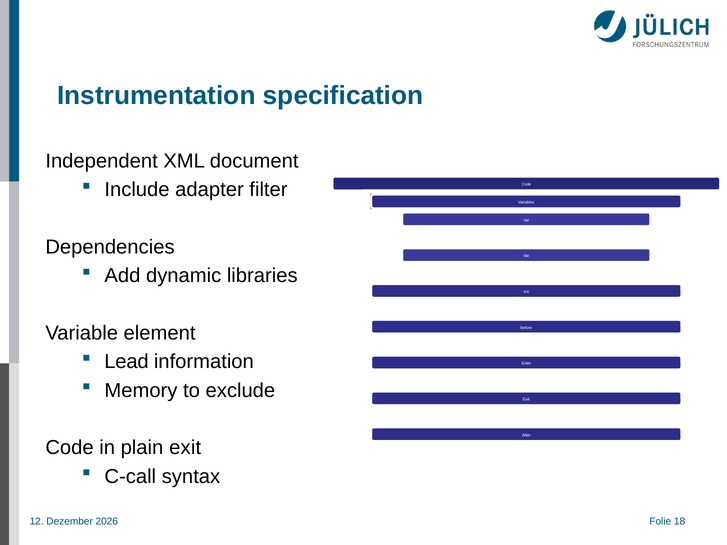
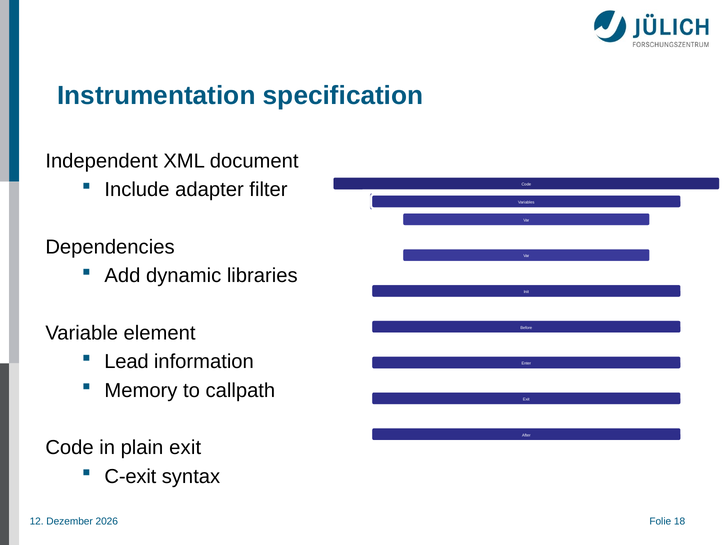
exclude: exclude -> callpath (240, 391)
C-call: C-call -> C-exit (130, 477)
